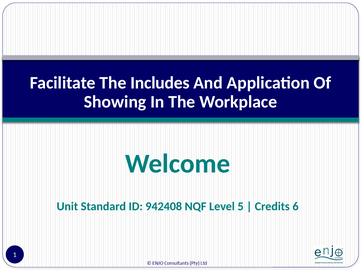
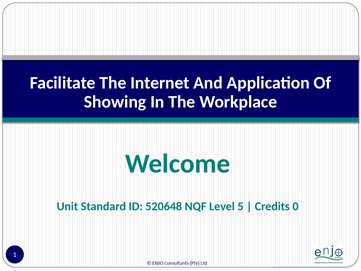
Includes: Includes -> Internet (160, 83)
942408: 942408 -> 520648 (164, 206)
6: 6 -> 0 (295, 206)
